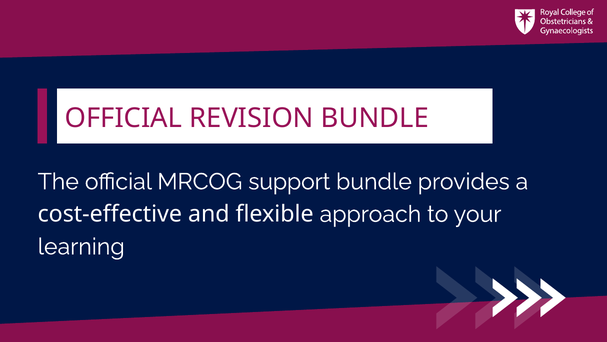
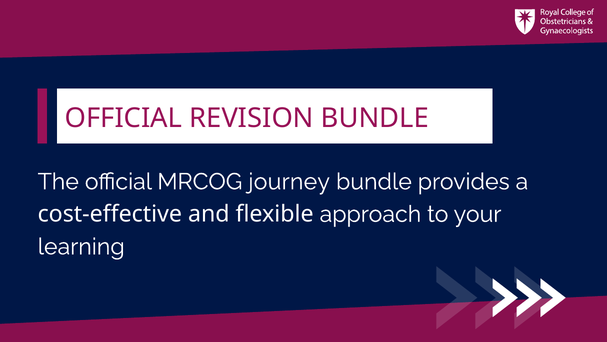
support: support -> journey (289, 181)
